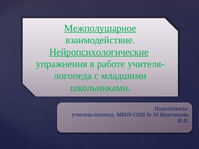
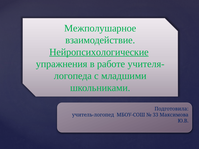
Межполушарное underline: present -> none (100, 28)
